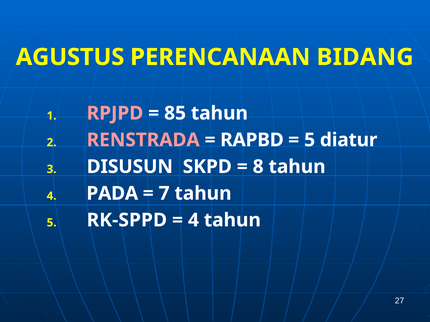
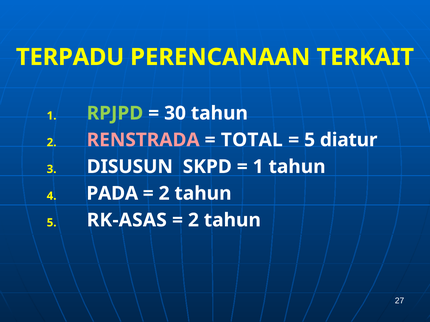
AGUSTUS: AGUSTUS -> TERPADU (70, 57)
BIDANG: BIDANG -> TERKAIT (365, 57)
RPJPD colour: pink -> light green (115, 113)
85: 85 -> 30 (175, 113)
RAPBD: RAPBD -> TOTAL (252, 140)
8: 8 -> 1 (258, 167)
7: 7 -> 2 (164, 194)
RK-SPPD: RK-SPPD -> RK-ASAS (127, 220)
4: 4 -> 2 (193, 220)
